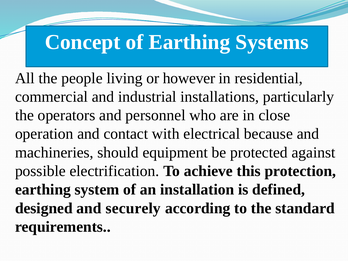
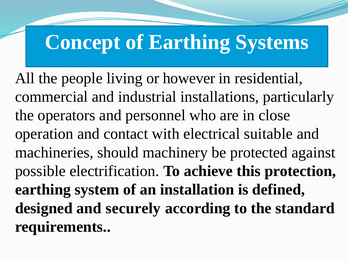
because: because -> suitable (268, 134)
equipment: equipment -> machinery (175, 152)
